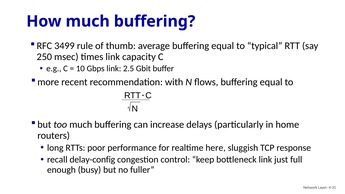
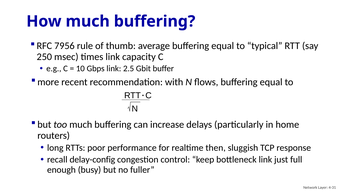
3499: 3499 -> 7956 (64, 46)
here: here -> then (216, 148)
